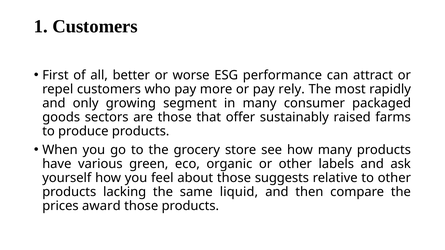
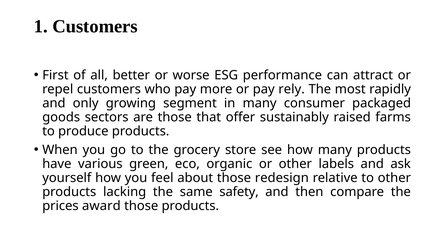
suggests: suggests -> redesign (282, 178)
liquid: liquid -> safety (239, 192)
